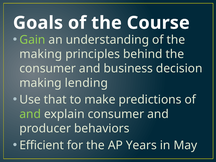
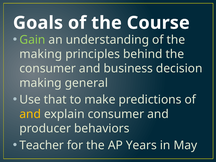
lending: lending -> general (86, 83)
and colour: light green -> yellow (30, 114)
Efficient: Efficient -> Teacher (42, 145)
